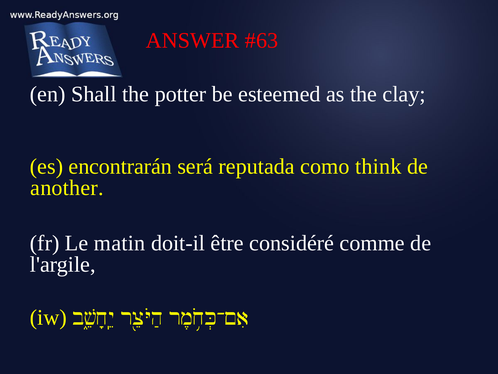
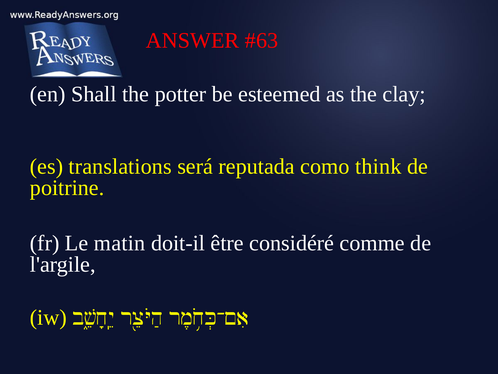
encontrarán: encontrarán -> translations (120, 166)
another: another -> poitrine (67, 187)
